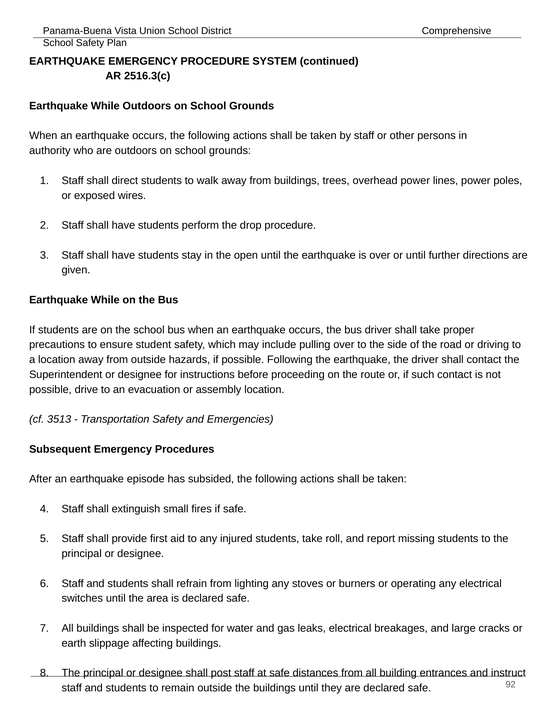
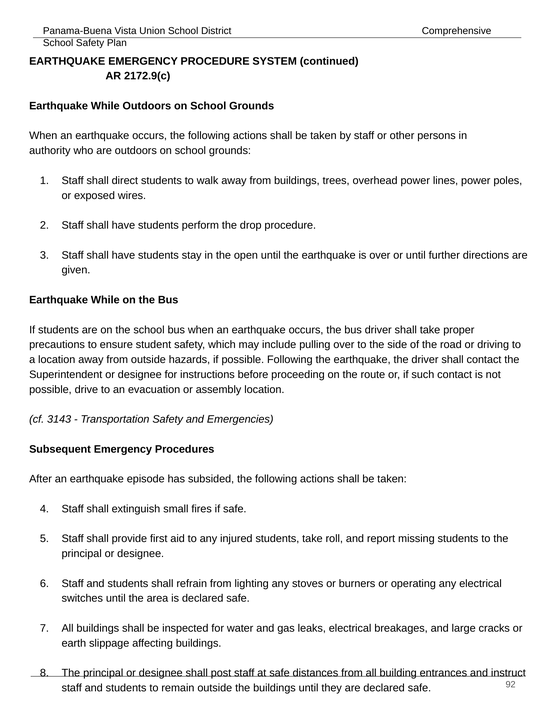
2516.3(c: 2516.3(c -> 2172.9(c (147, 76)
3513: 3513 -> 3143 (59, 419)
